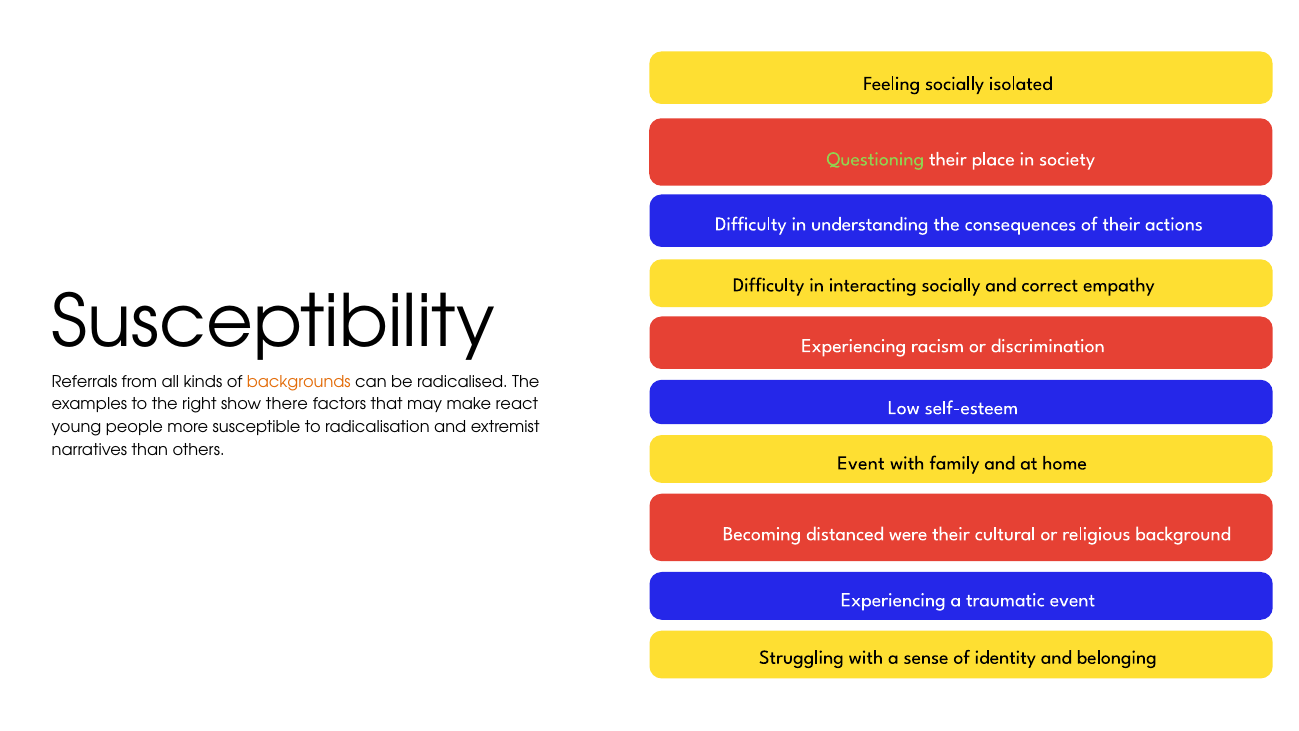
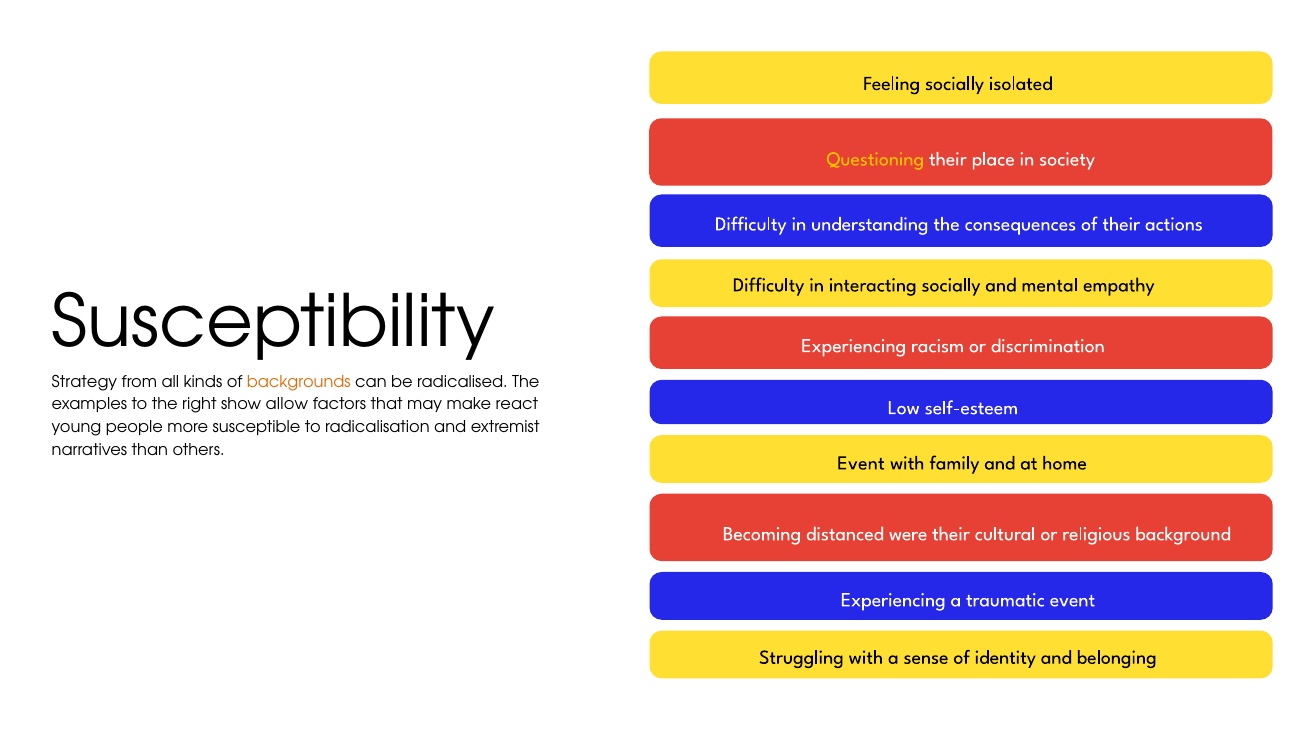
Questioning colour: light green -> yellow (875, 159)
correct: correct -> mental (1050, 285)
Referrals: Referrals -> Strategy (84, 382)
there: there -> allow (287, 404)
